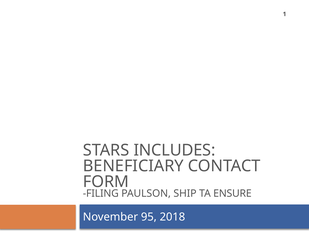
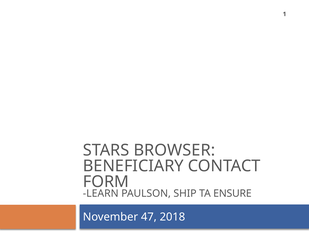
INCLUDES: INCLUDES -> BROWSER (174, 150)
FILING: FILING -> LEARN (101, 193)
95: 95 -> 47 (149, 217)
